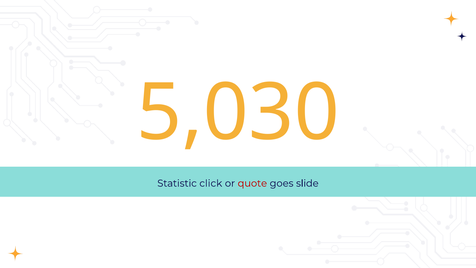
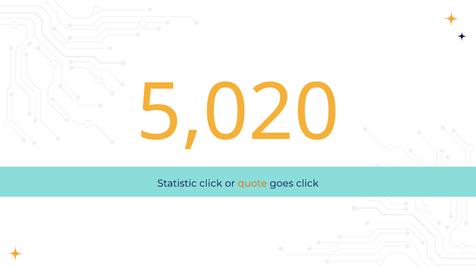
5,030: 5,030 -> 5,020 (238, 113)
quote colour: red -> orange (252, 183)
goes slide: slide -> click (307, 183)
